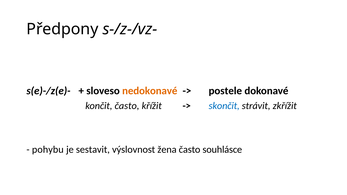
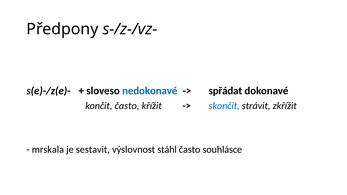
nedokonavé colour: orange -> blue (150, 91)
postele: postele -> spřádat (225, 91)
pohybu: pohybu -> mrskala (48, 150)
žena: žena -> stáhl (167, 150)
